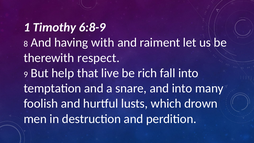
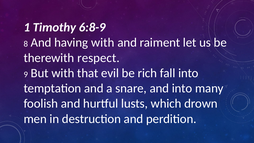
But help: help -> with (63, 73)
live: live -> evil (110, 73)
